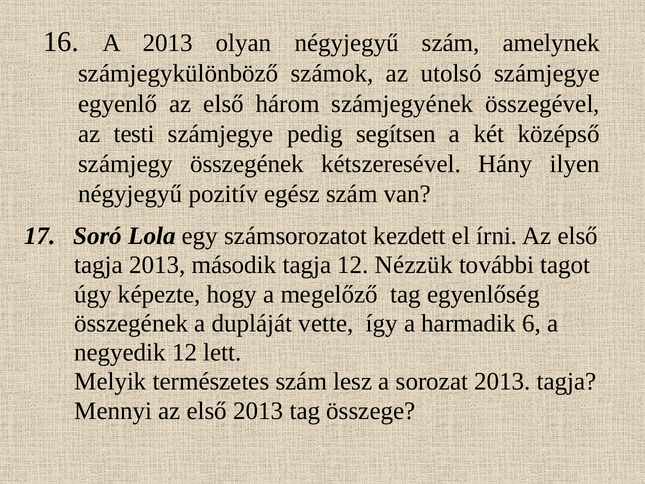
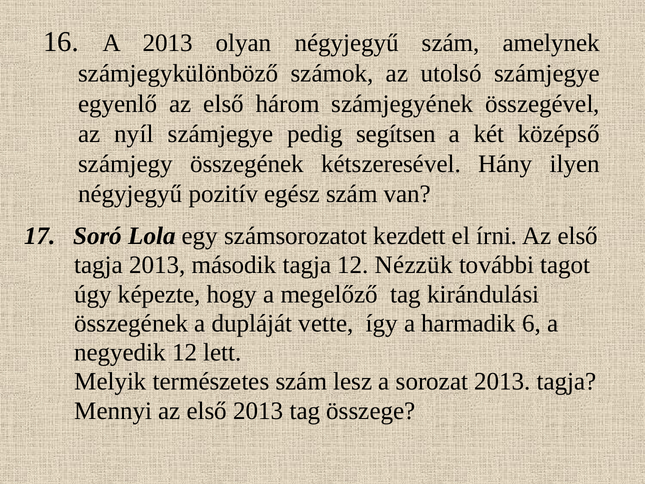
testi: testi -> nyíl (134, 134)
egyenlőség: egyenlőség -> kirándulási (483, 294)
